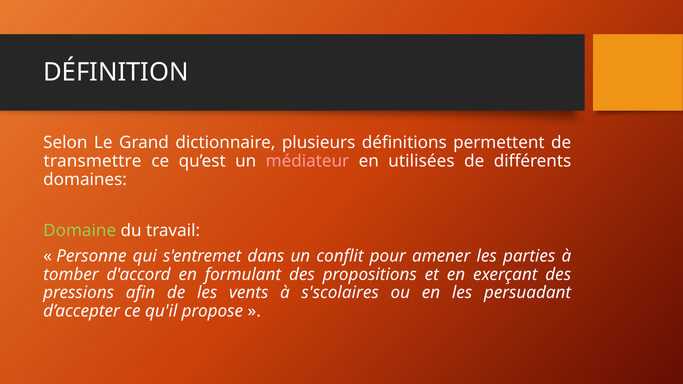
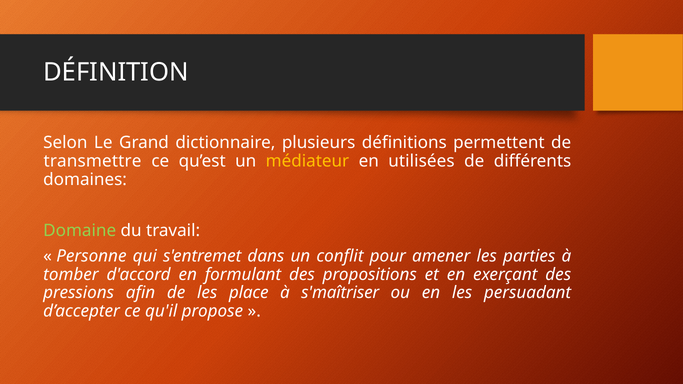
médiateur colour: pink -> yellow (307, 161)
vents: vents -> place (249, 293)
s'scolaires: s'scolaires -> s'maîtriser (340, 293)
